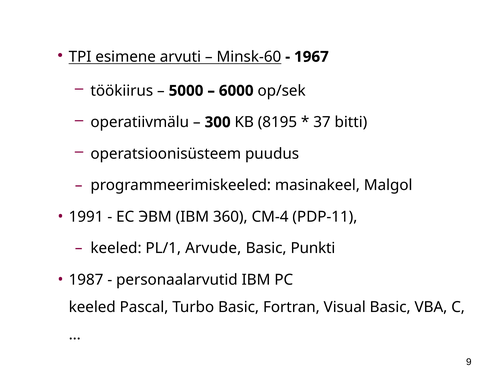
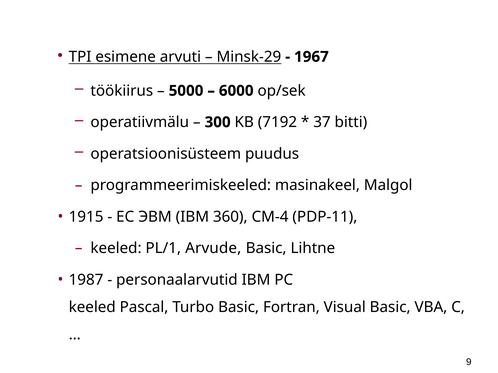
Minsk-60: Minsk-60 -> Minsk-29 (249, 57)
8195: 8195 -> 7192 (277, 122)
1991: 1991 -> 1915 (86, 217)
Punkti: Punkti -> Lihtne (313, 249)
